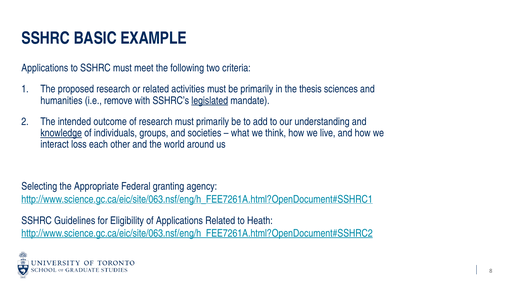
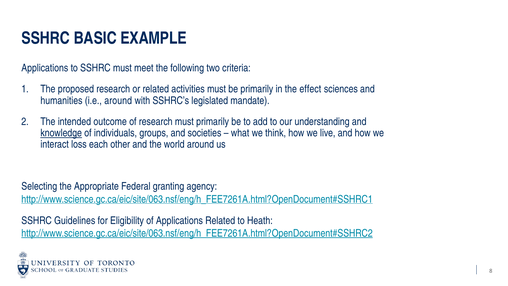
thesis: thesis -> effect (310, 89)
i.e remove: remove -> around (118, 100)
legislated underline: present -> none (210, 100)
